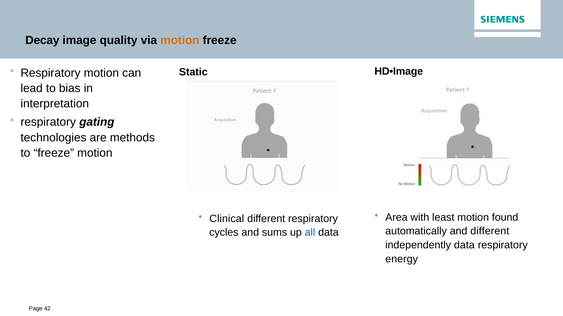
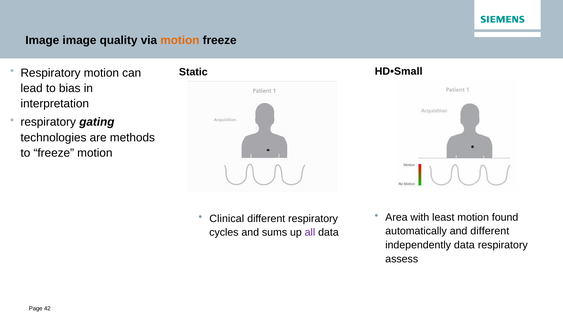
Decay: Decay -> Image (42, 40)
HD•Image: HD•Image -> HD•Small (399, 71)
all colour: blue -> purple (310, 233)
energy: energy -> assess (402, 259)
